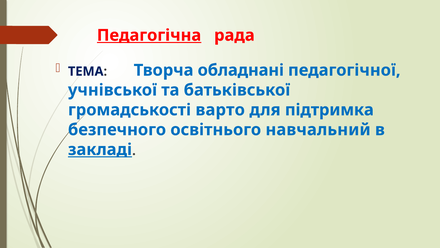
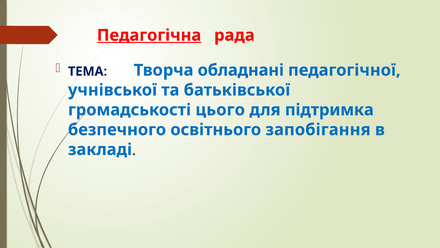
варто: варто -> цього (220, 110)
навчальний: навчальний -> запобігання (318, 129)
закладі underline: present -> none (100, 149)
